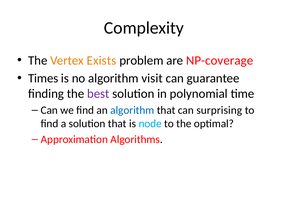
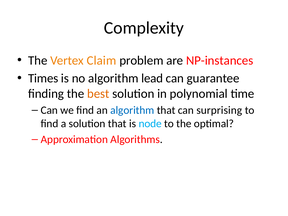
Exists: Exists -> Claim (101, 60)
NP-coverage: NP-coverage -> NP-instances (220, 60)
visit: visit -> lead (152, 78)
best colour: purple -> orange (98, 94)
